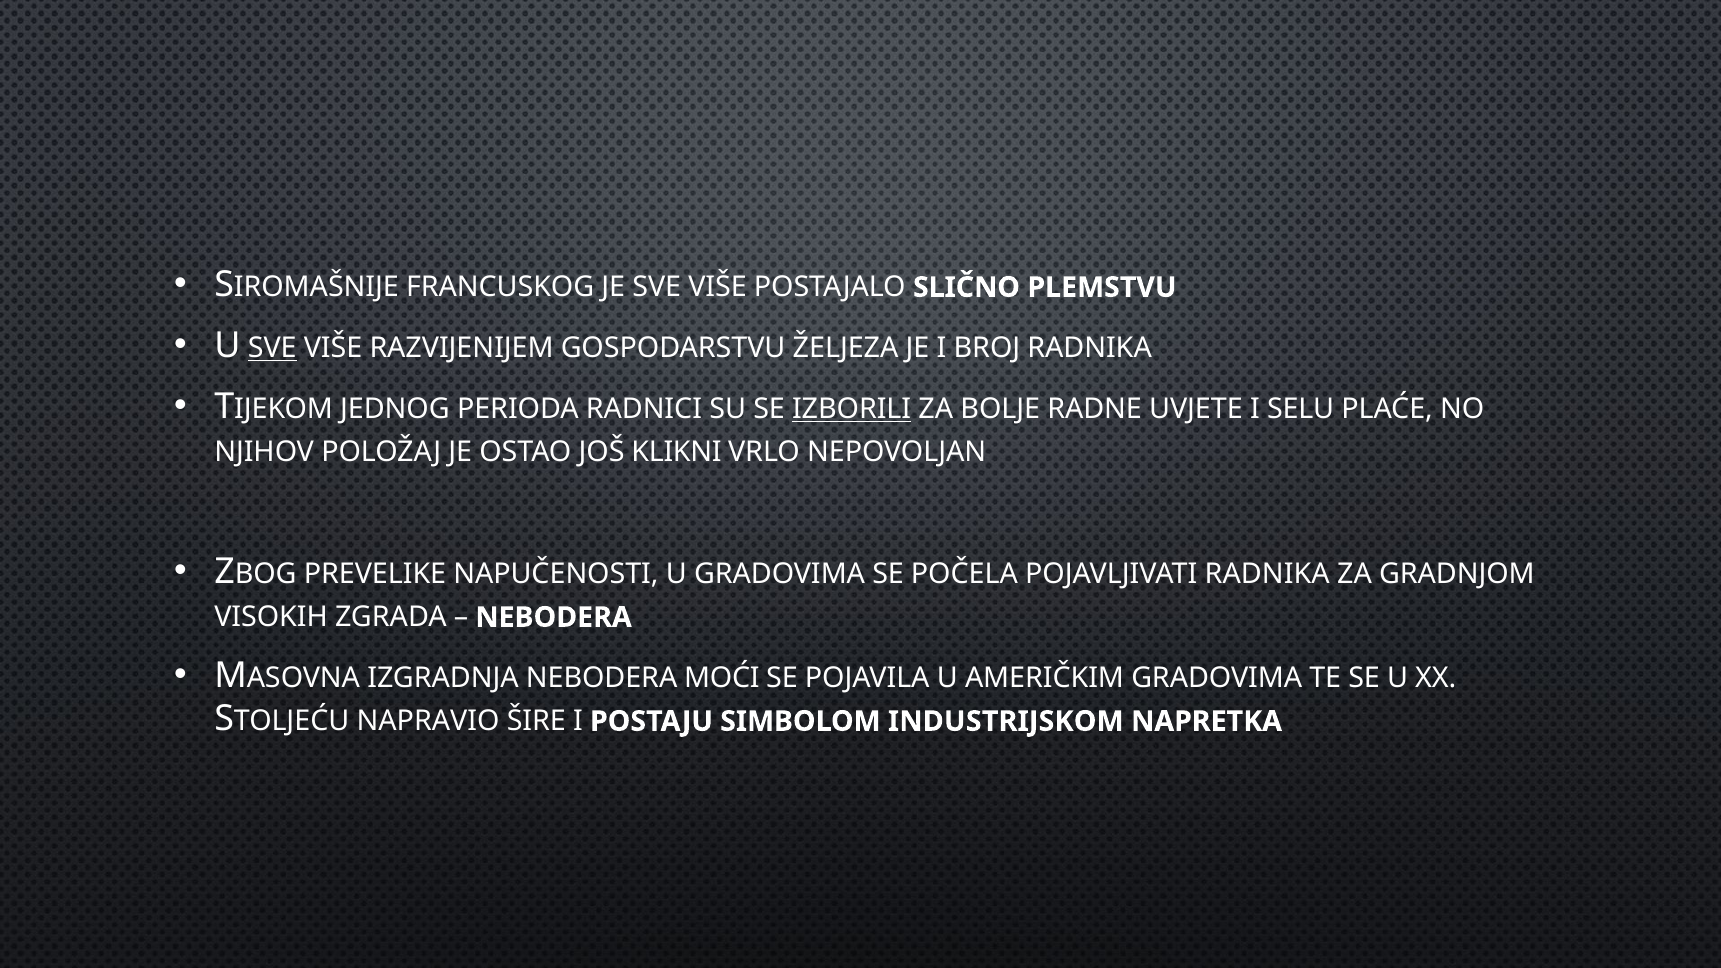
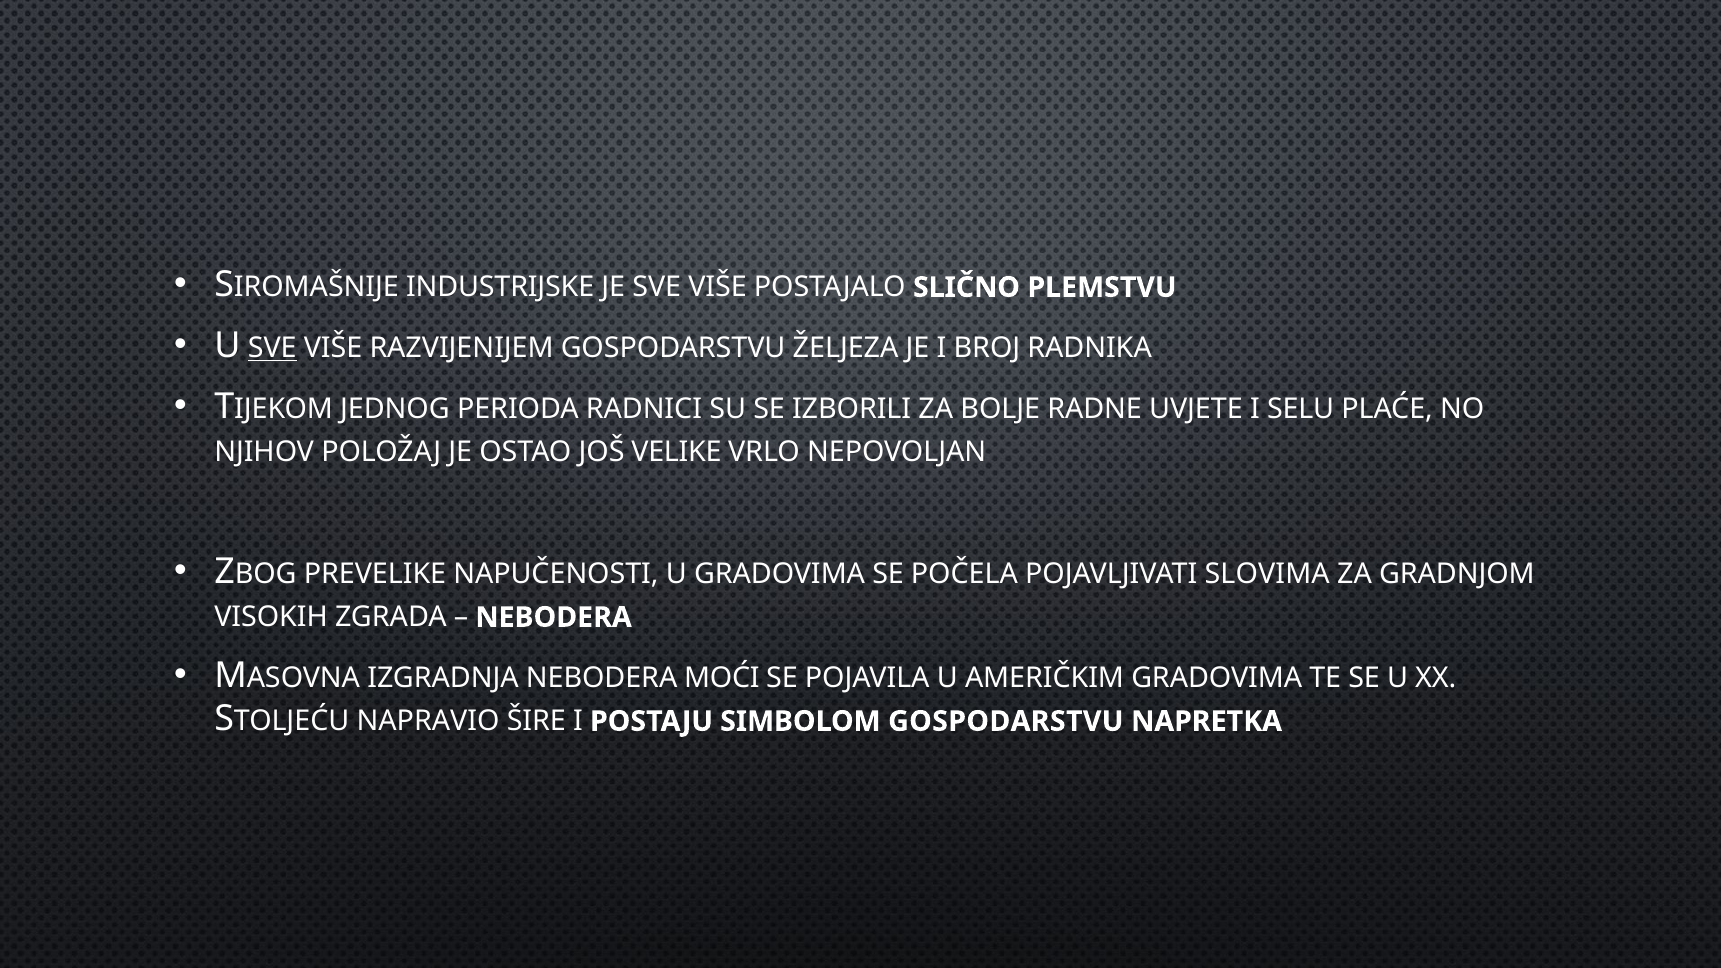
FRANCUSKOG: FRANCUSKOG -> INDUSTRIJSKE (500, 287)
IZBORILI underline: present -> none (852, 409)
KLIKNI: KLIKNI -> VELIKE (677, 452)
POJAVLJIVATI RADNIKA: RADNIKA -> SLOVIMA (1267, 574)
SIMBOLOM INDUSTRIJSKOM: INDUSTRIJSKOM -> GOSPODARSTVU (1006, 721)
